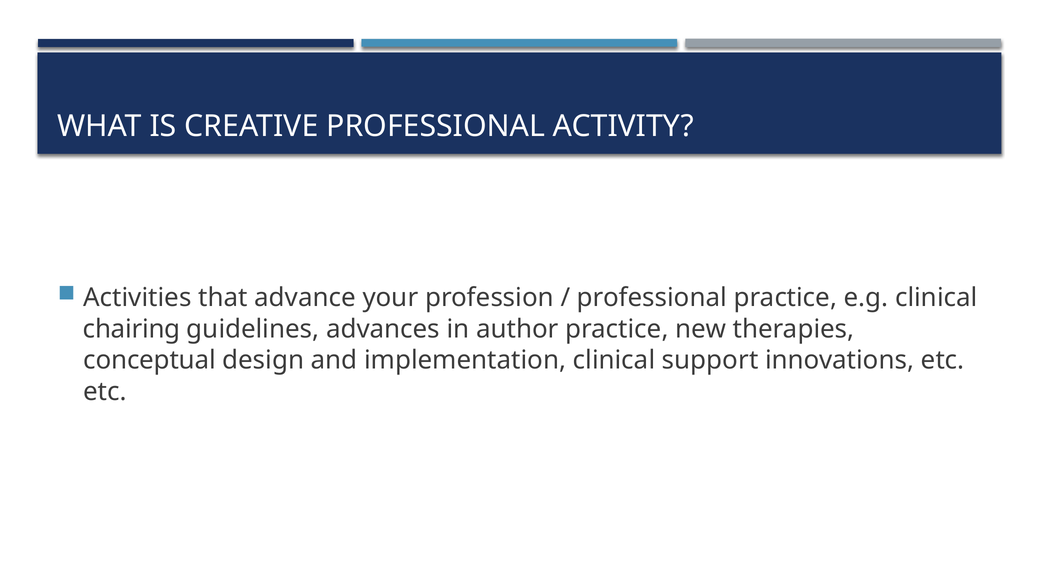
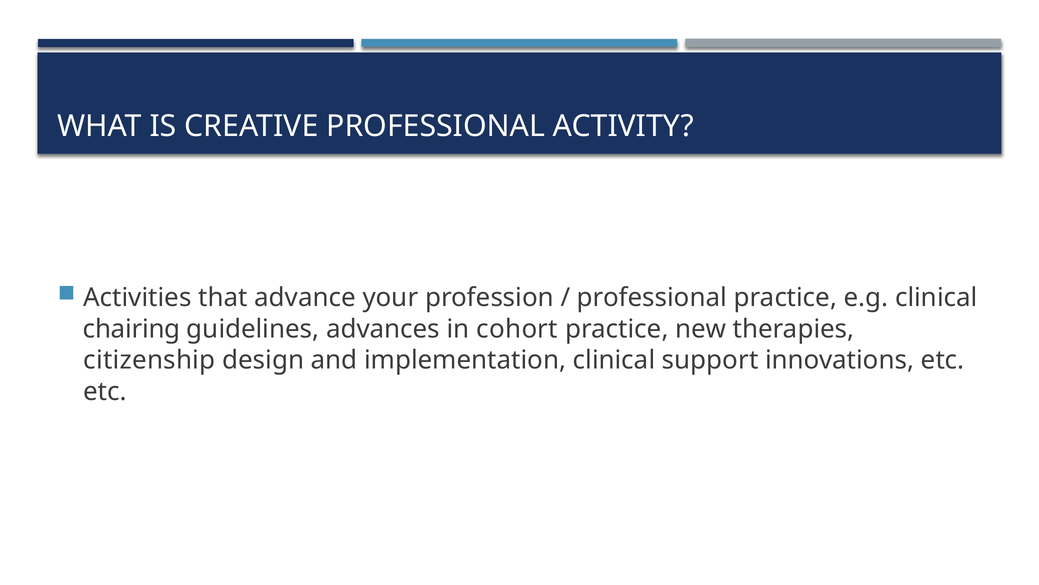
author: author -> cohort (517, 329)
conceptual: conceptual -> citizenship (149, 360)
